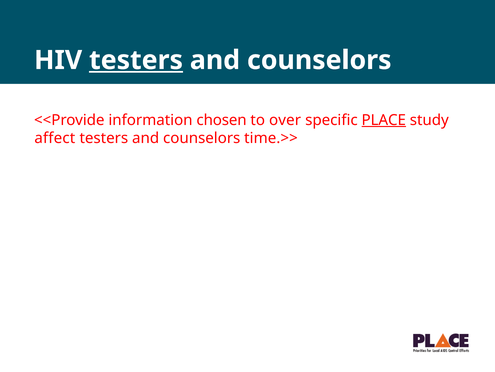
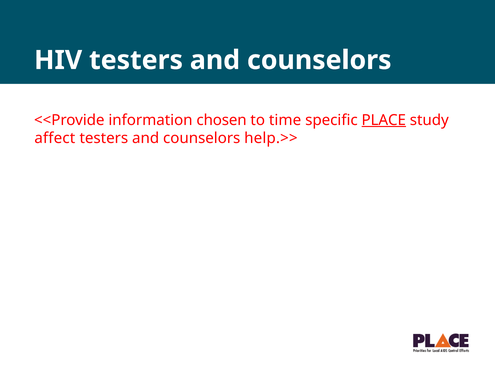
testers underline: present -> none (136, 60)
over: over -> time (285, 120)
time.>>: time.>> -> help.>> (271, 138)
